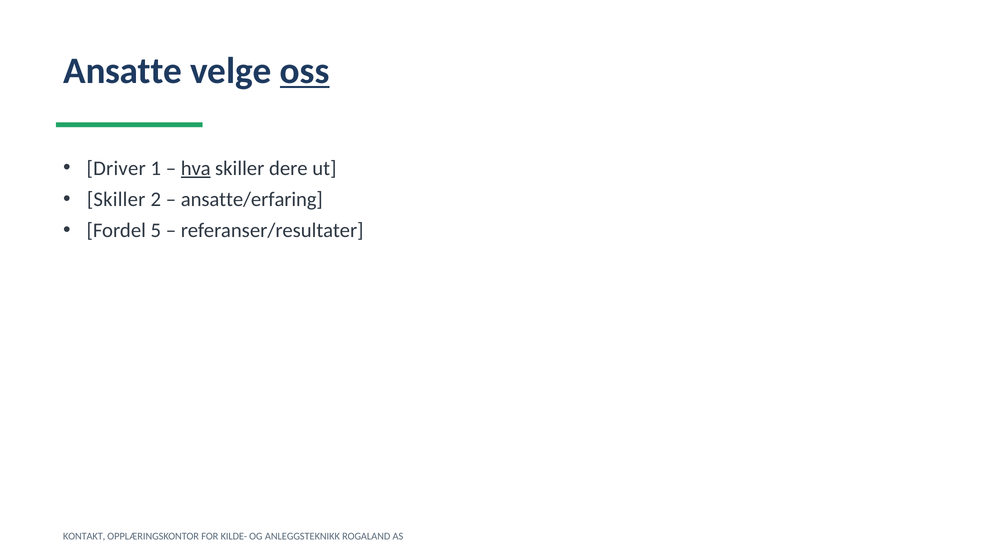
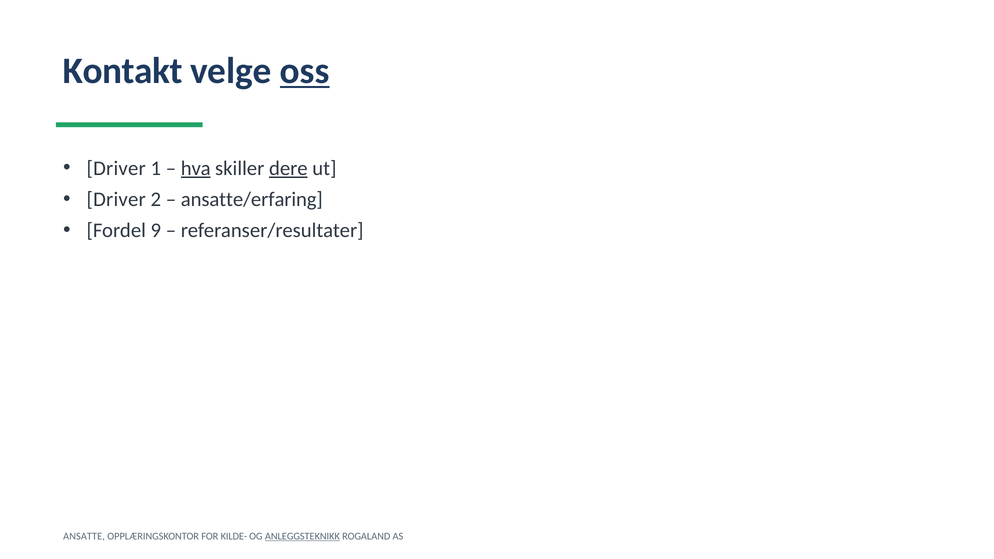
Ansatte: Ansatte -> Kontakt (123, 71)
dere underline: none -> present (288, 168)
Skiller: Skiller -> Driver (116, 199)
5: 5 -> 9 (156, 231)
KONTAKT: KONTAKT -> ANSATTE (84, 536)
ANLEGGSTEKNIKK underline: none -> present (302, 536)
